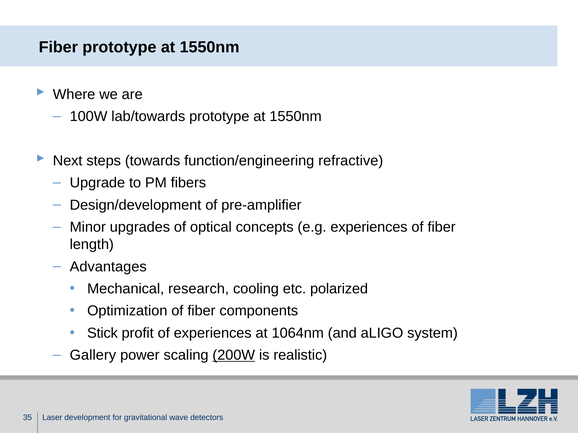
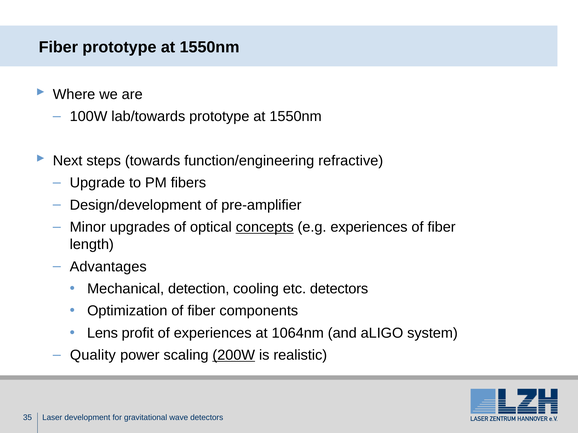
concepts underline: none -> present (265, 227)
research: research -> detection (199, 289)
etc polarized: polarized -> detectors (339, 289)
Stick: Stick -> Lens (102, 333)
Gallery: Gallery -> Quality (93, 356)
